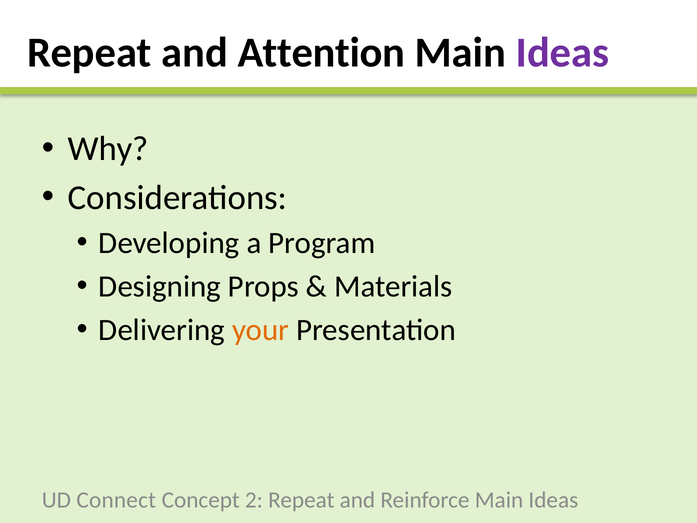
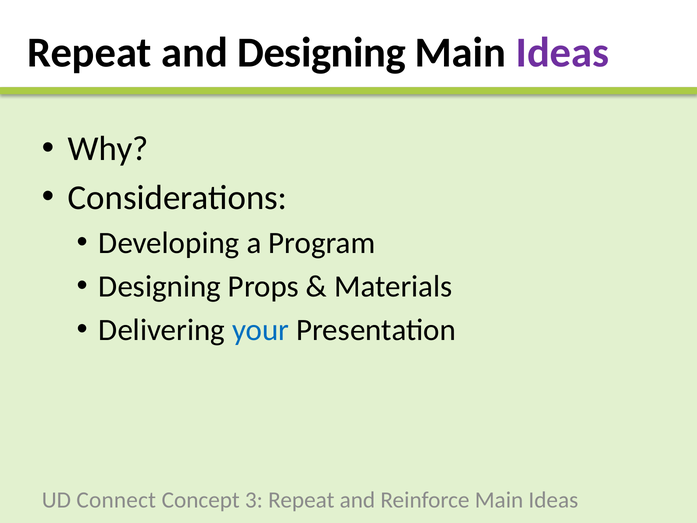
and Attention: Attention -> Designing (321, 53)
your colour: orange -> blue (261, 330)
2: 2 -> 3 (254, 500)
